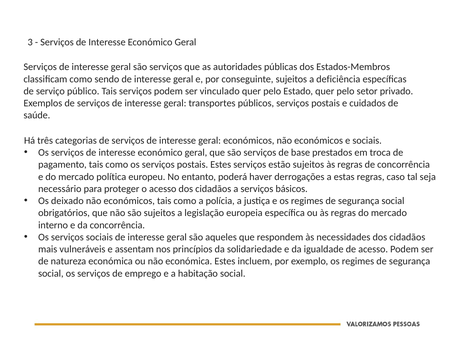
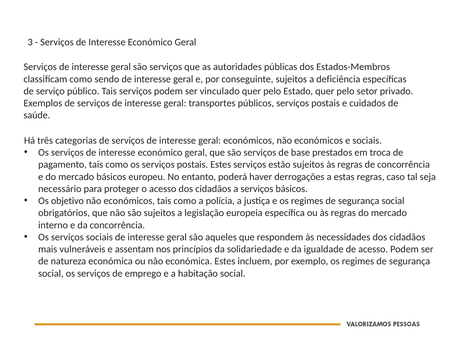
mercado política: política -> básicos (111, 177)
deixado: deixado -> objetivo (67, 201)
